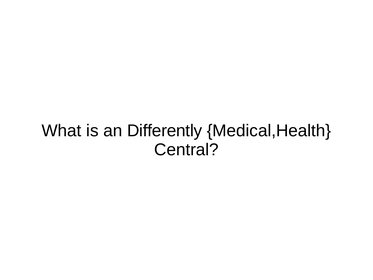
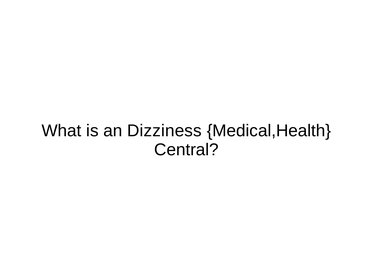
Differently: Differently -> Dizziness (164, 131)
